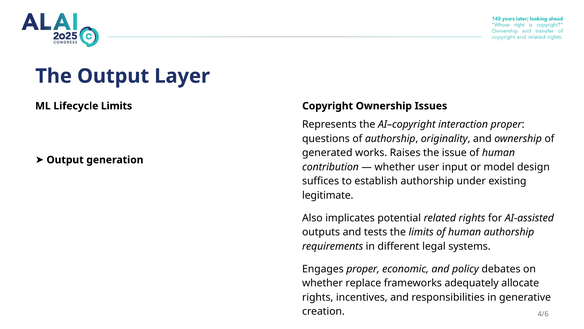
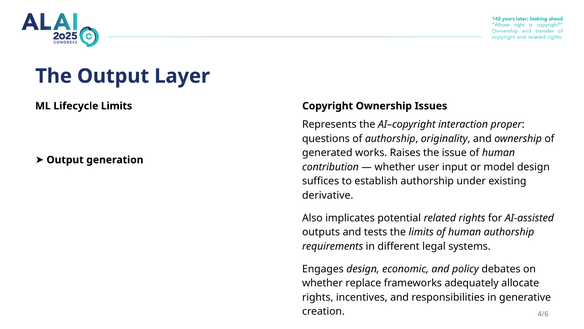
legitimate: legitimate -> derivative (328, 195)
Engages proper: proper -> design (363, 269)
